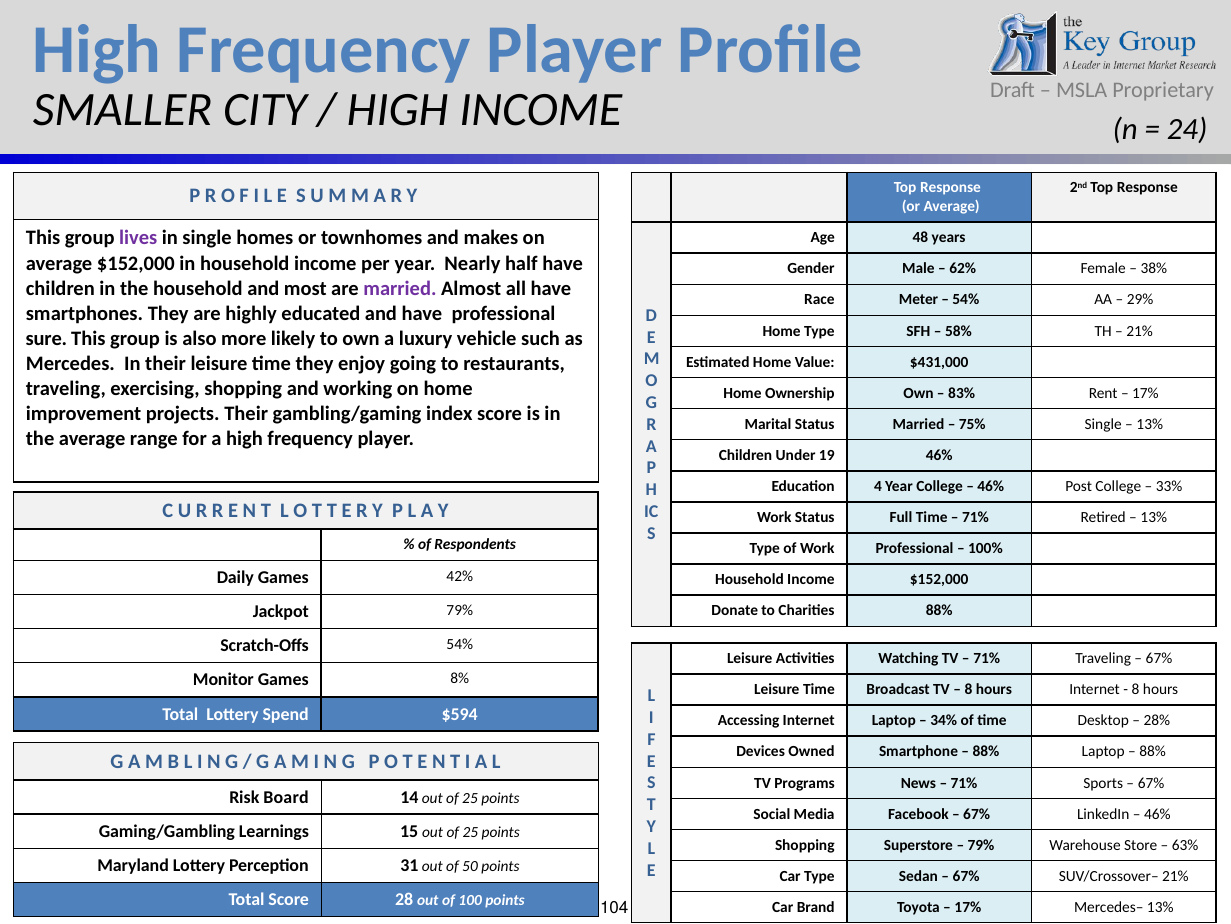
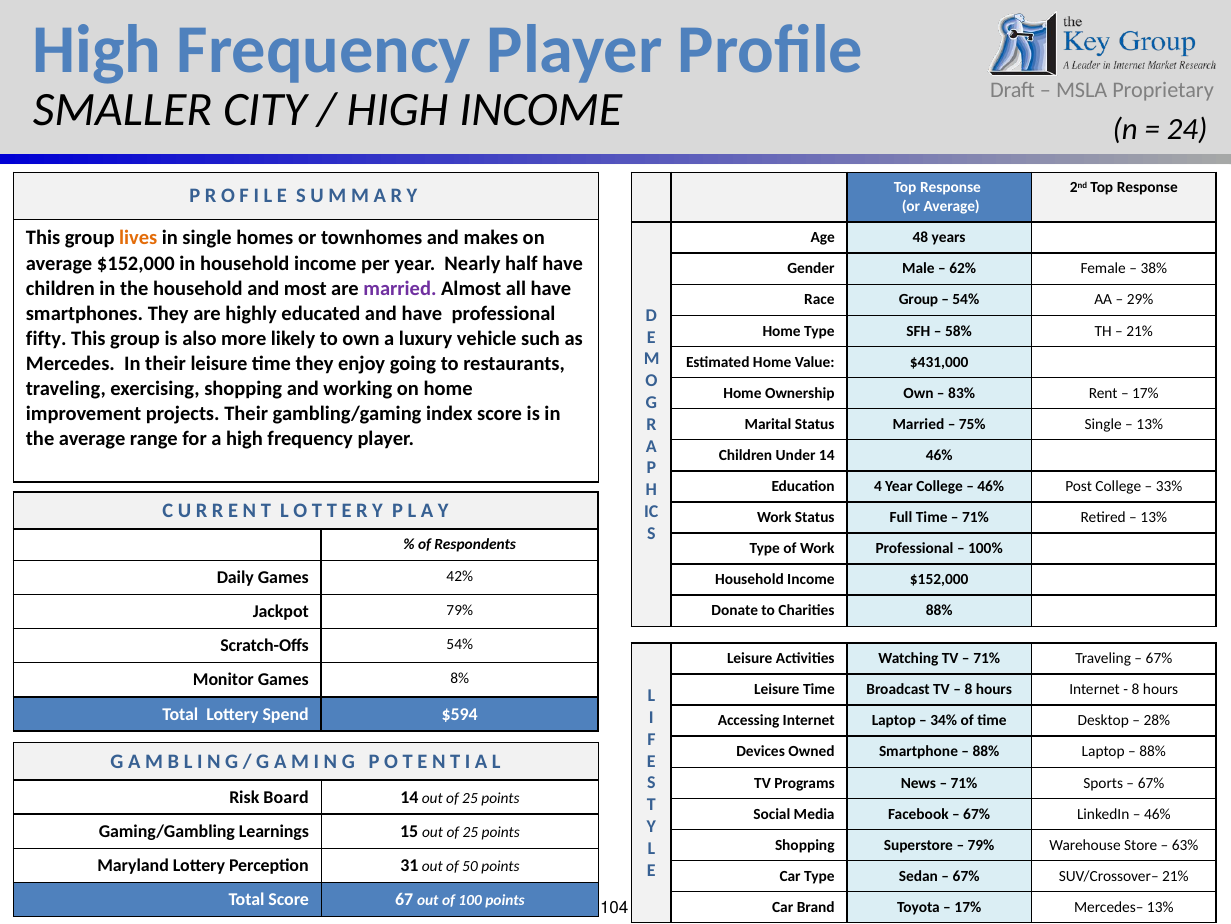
lives colour: purple -> orange (138, 238)
Race Meter: Meter -> Group (919, 300)
sure: sure -> fifty (46, 338)
Under 19: 19 -> 14 (827, 455)
28: 28 -> 67 (404, 899)
